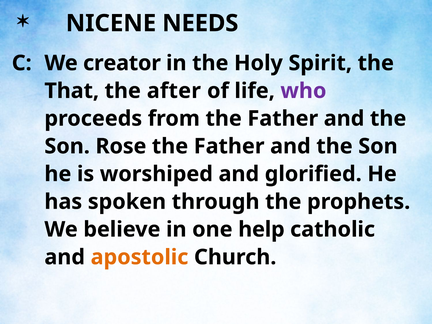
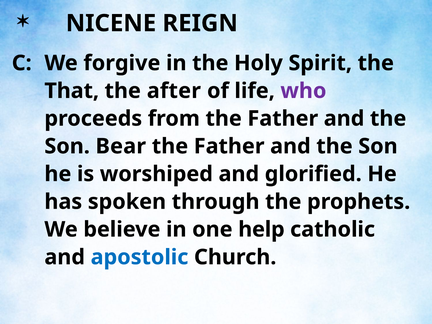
NEEDS: NEEDS -> REIGN (200, 23)
creator: creator -> forgive (122, 63)
Rose: Rose -> Bear (121, 146)
apostolic colour: orange -> blue (140, 257)
